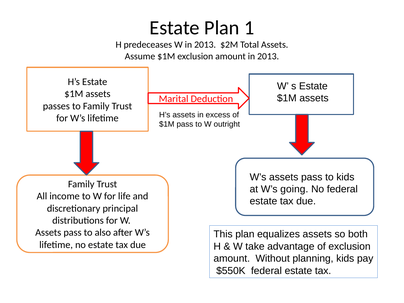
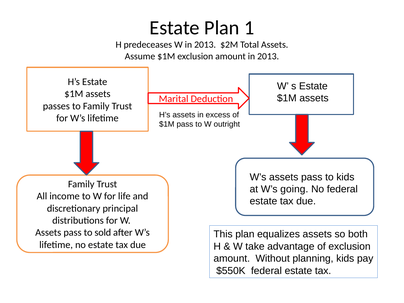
also: also -> sold (103, 233)
